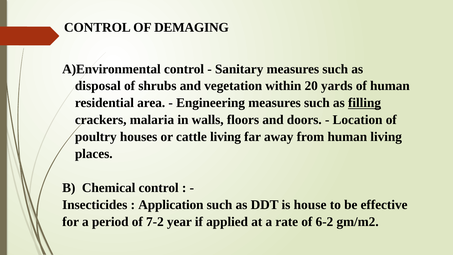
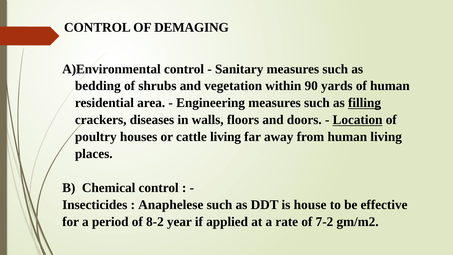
disposal: disposal -> bedding (98, 86)
20: 20 -> 90 (311, 86)
malaria: malaria -> diseases (152, 120)
Location underline: none -> present (358, 120)
Application: Application -> Anaphelese (171, 205)
7-2: 7-2 -> 8-2 (155, 222)
6-2: 6-2 -> 7-2 (324, 222)
